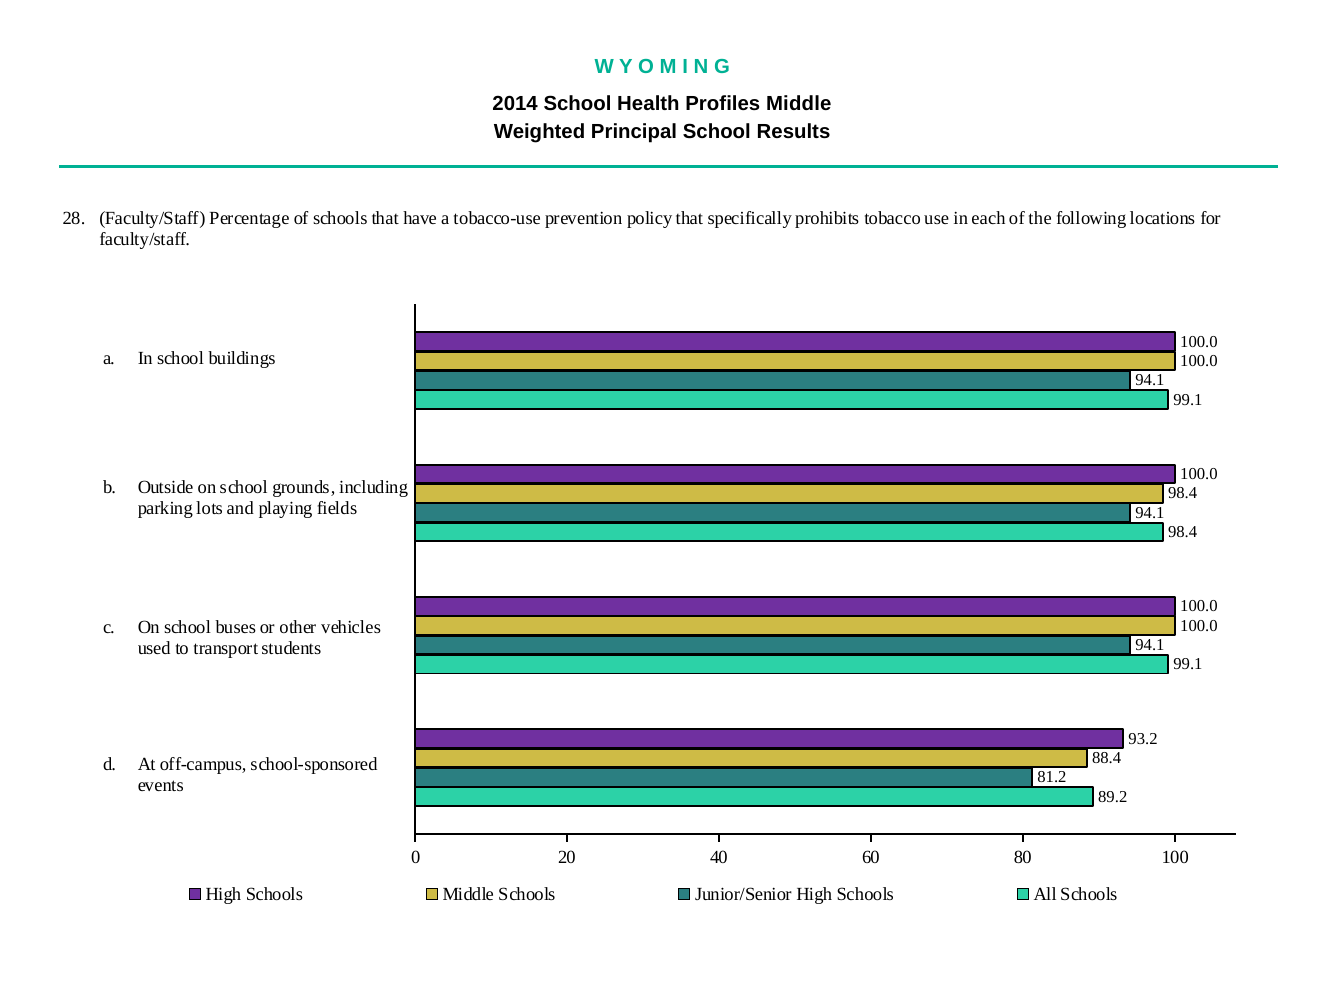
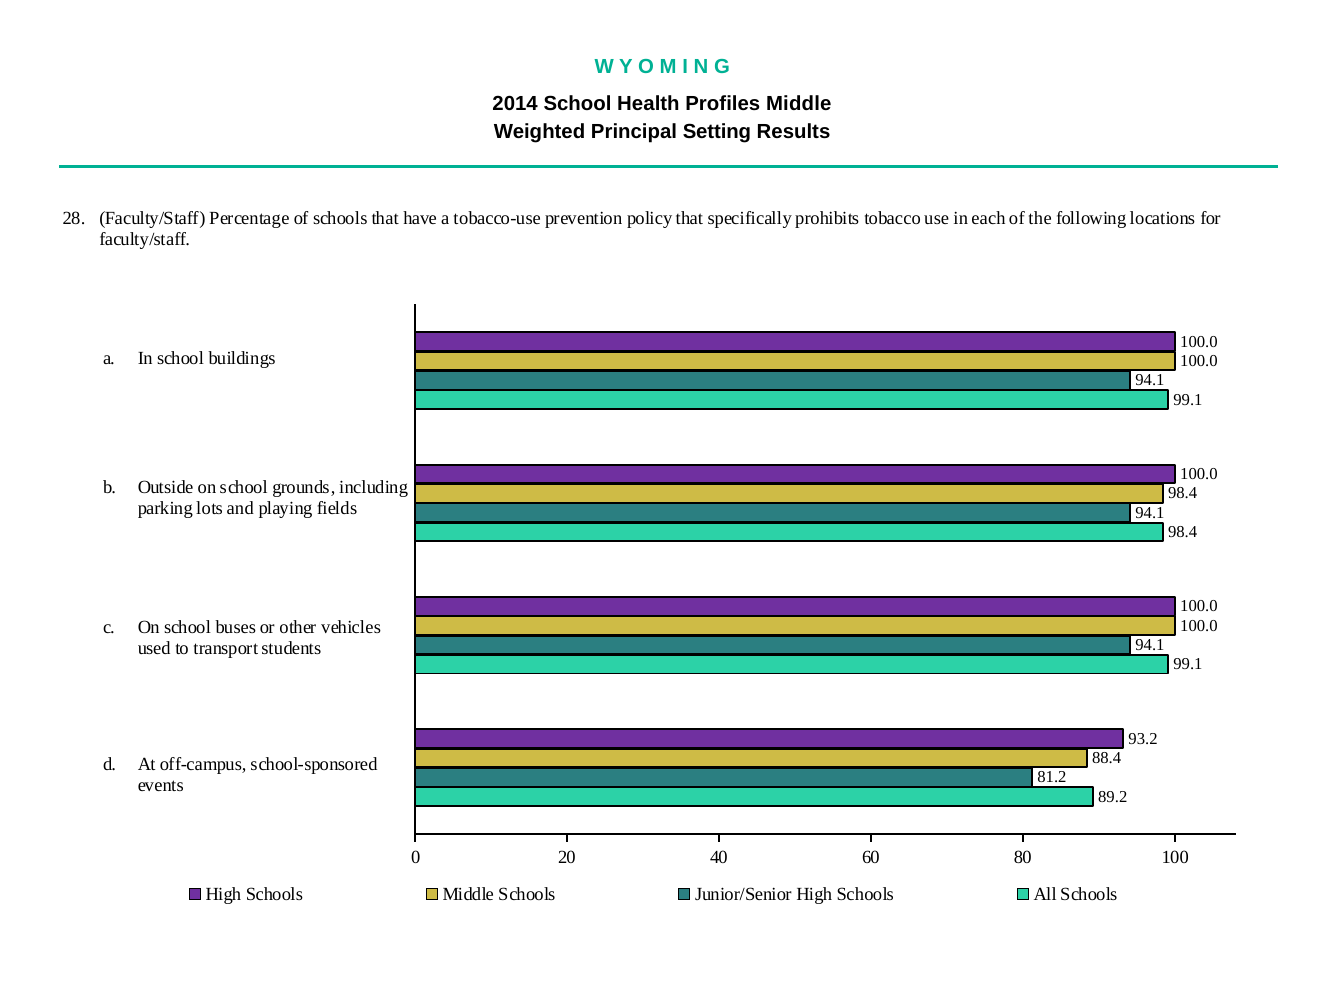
Principal School: School -> Setting (717, 131)
